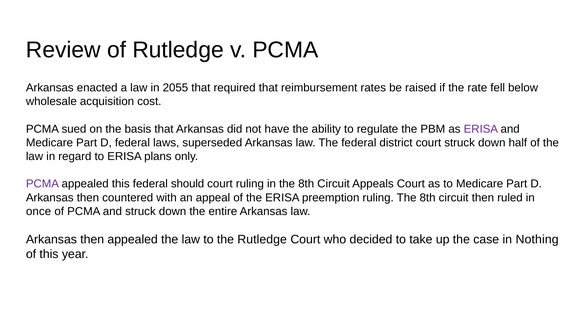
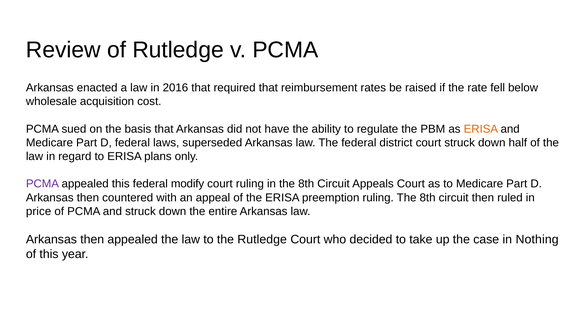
2055: 2055 -> 2016 (175, 88)
ERISA colour: purple -> orange (481, 129)
should: should -> modify (188, 184)
once: once -> price (39, 211)
